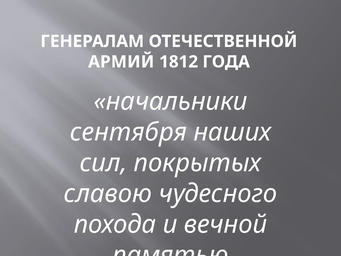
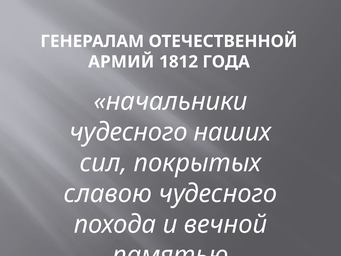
сентября: сентября -> чудесного (129, 132)
